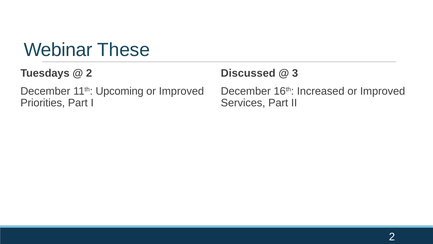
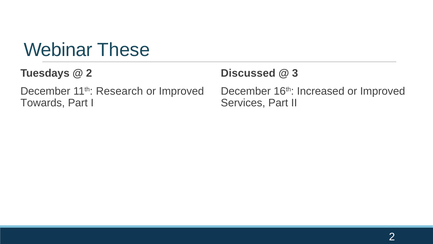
Upcoming: Upcoming -> Research (119, 91)
Priorities: Priorities -> Towards (43, 103)
